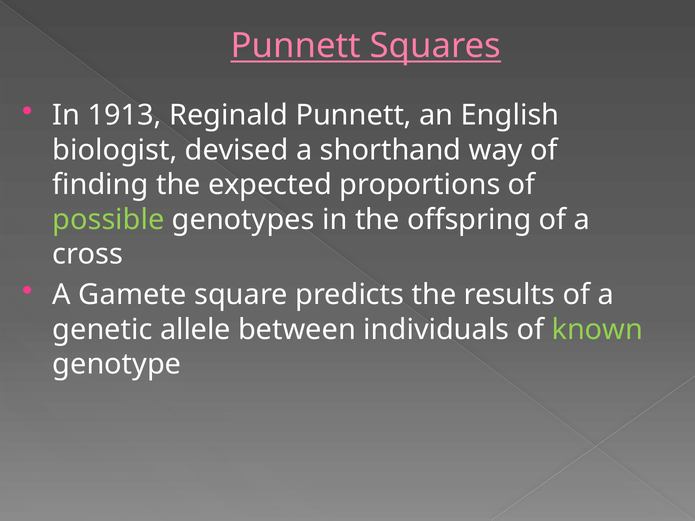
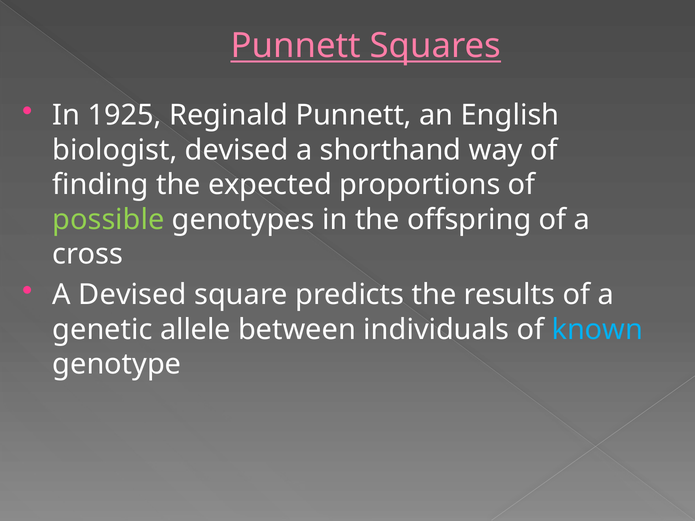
1913: 1913 -> 1925 (125, 115)
A Gamete: Gamete -> Devised (133, 295)
known colour: light green -> light blue (597, 330)
